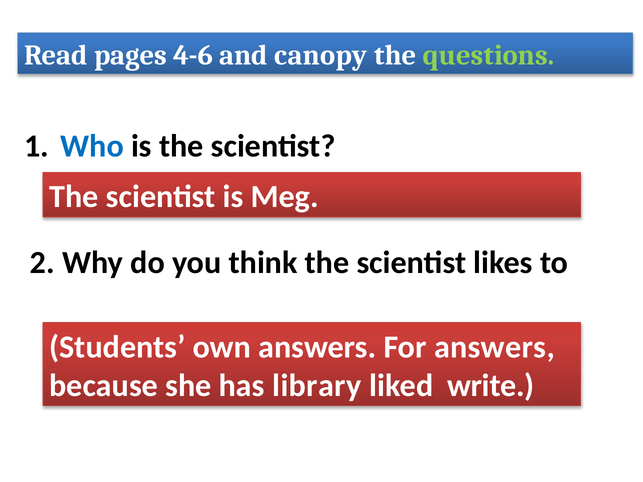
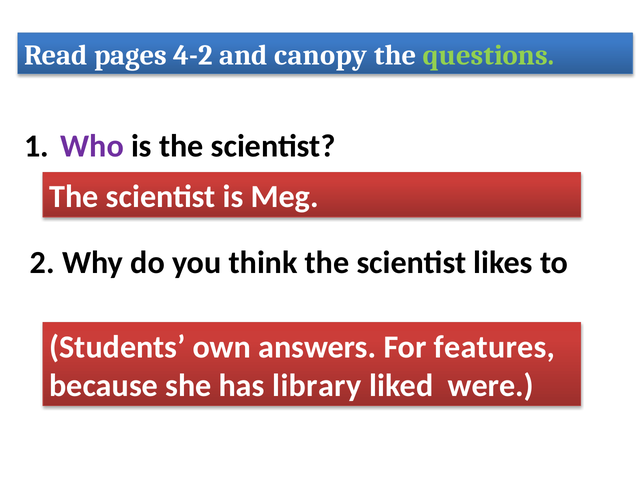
4-6: 4-6 -> 4-2 (193, 55)
Who colour: blue -> purple (92, 146)
For answers: answers -> features (495, 347)
write: write -> were (491, 386)
